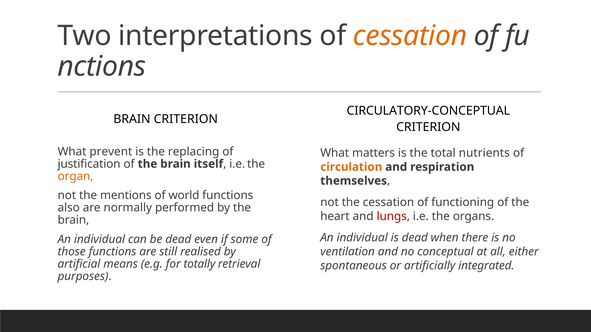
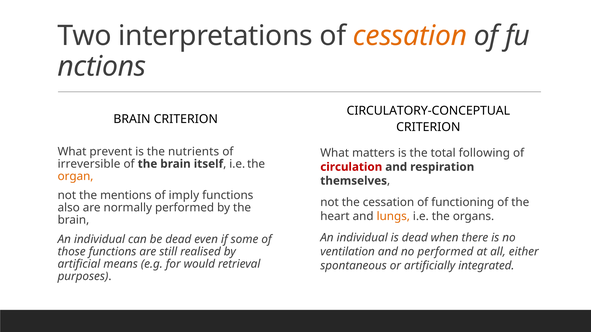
replacing: replacing -> nutrients (194, 152)
nutrients: nutrients -> following (484, 153)
justification: justification -> irreversible (89, 164)
circulation colour: orange -> red (351, 167)
world: world -> imply (184, 196)
lungs colour: red -> orange (393, 217)
no conceptual: conceptual -> performed (445, 252)
totally: totally -> would (199, 264)
